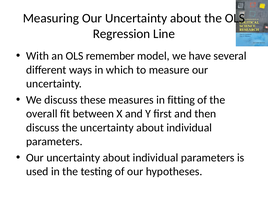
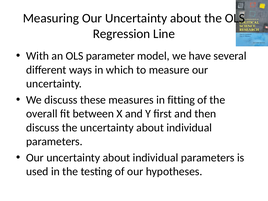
remember: remember -> parameter (110, 56)
